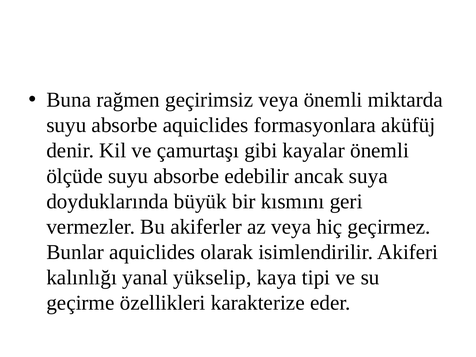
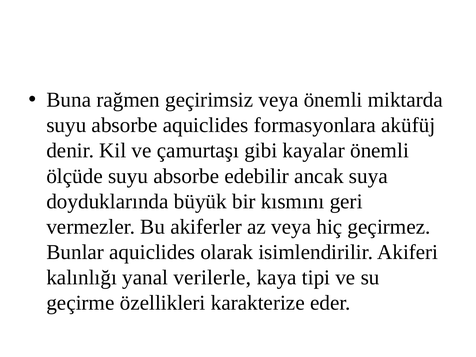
yükselip: yükselip -> verilerle (212, 278)
